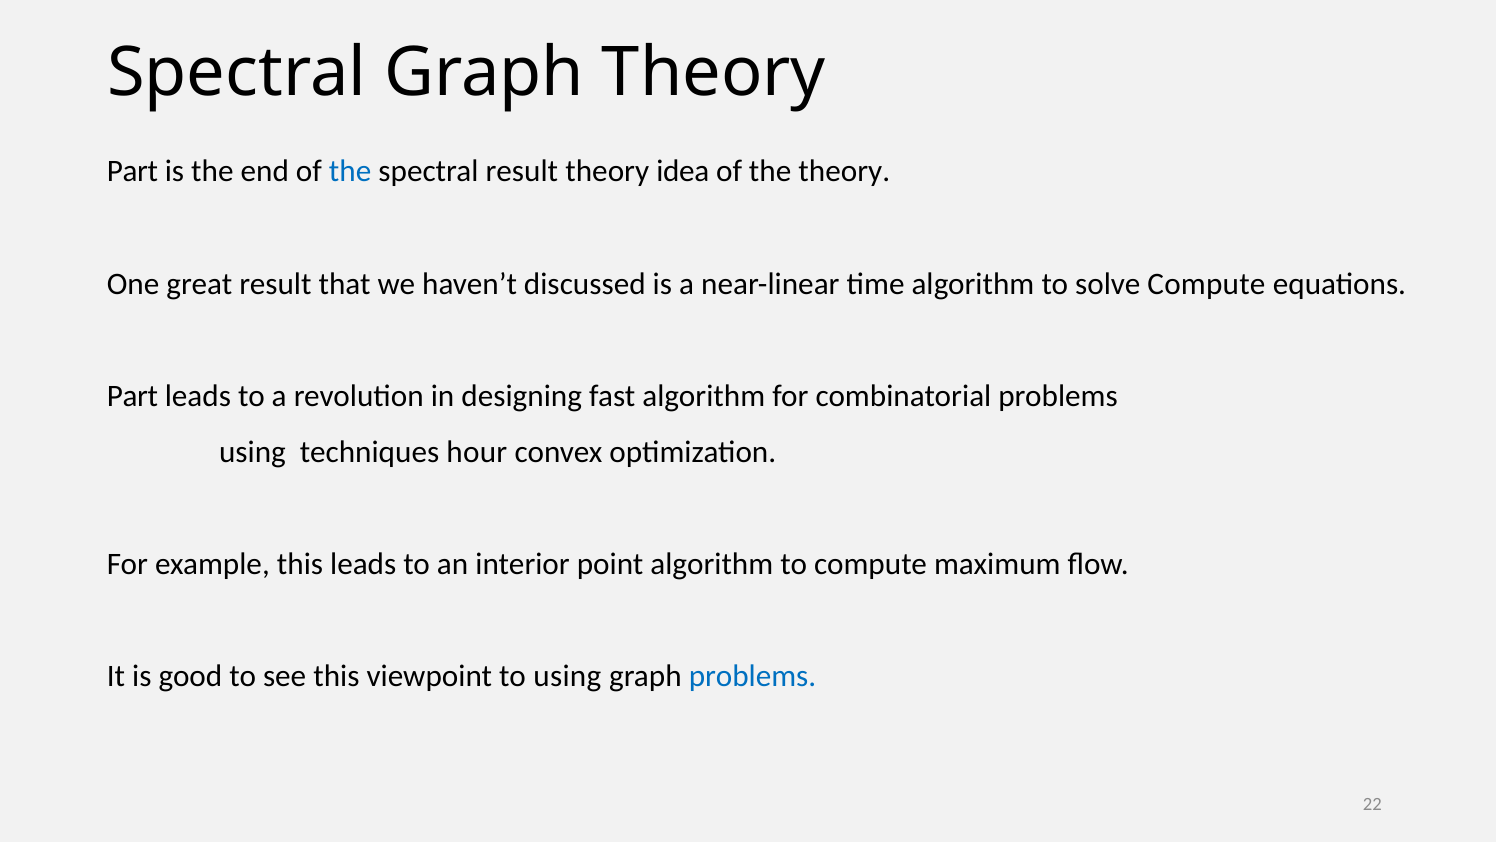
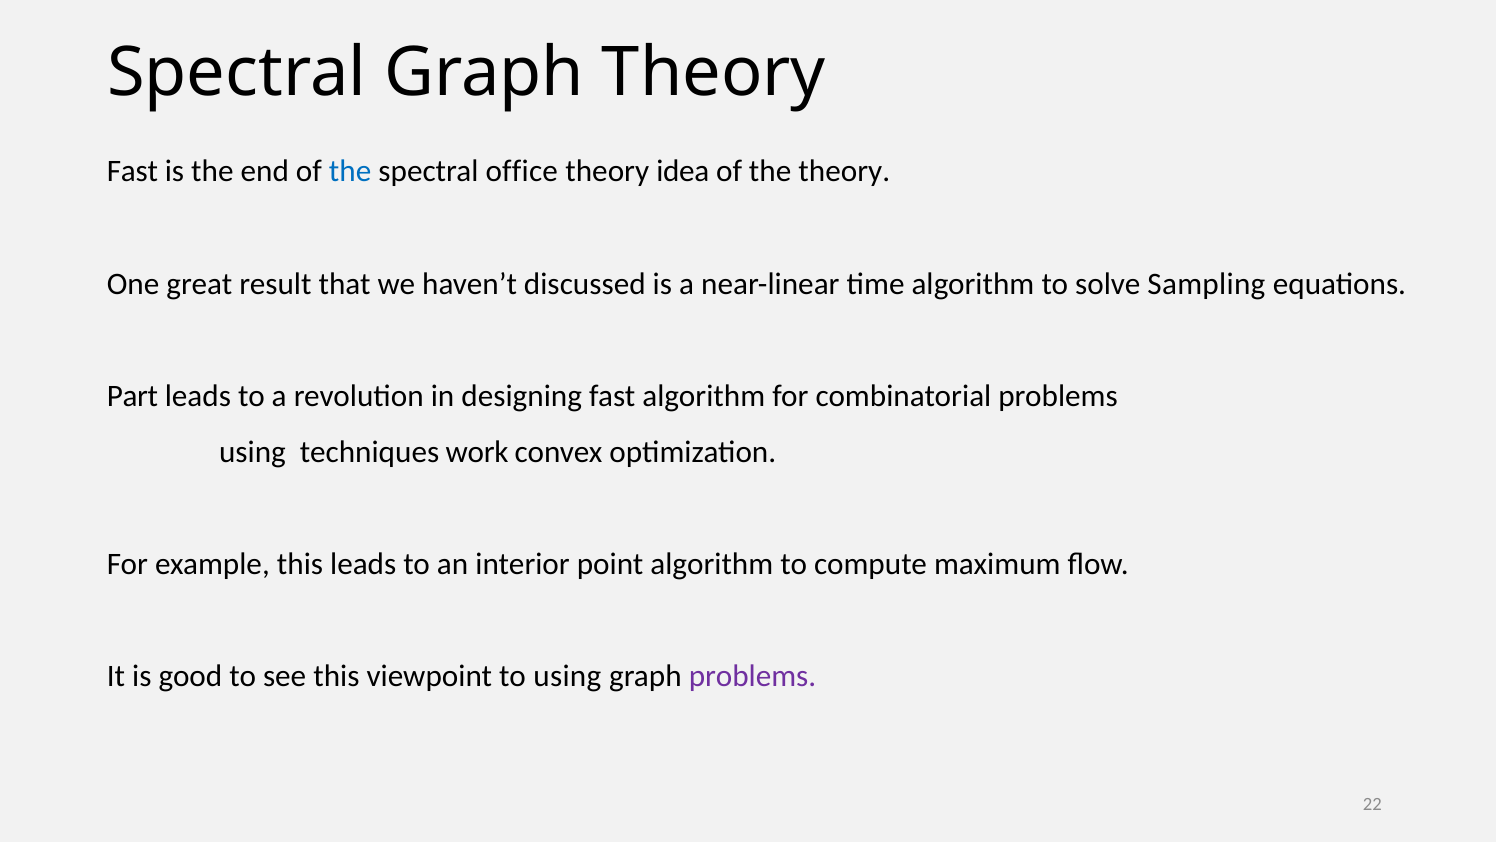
Part: Part -> Fast (132, 171)
spectral result: result -> office (522, 171)
solve Compute: Compute -> Sampling (1206, 284)
hour: hour -> work (477, 452)
problems colour: blue -> purple (752, 676)
